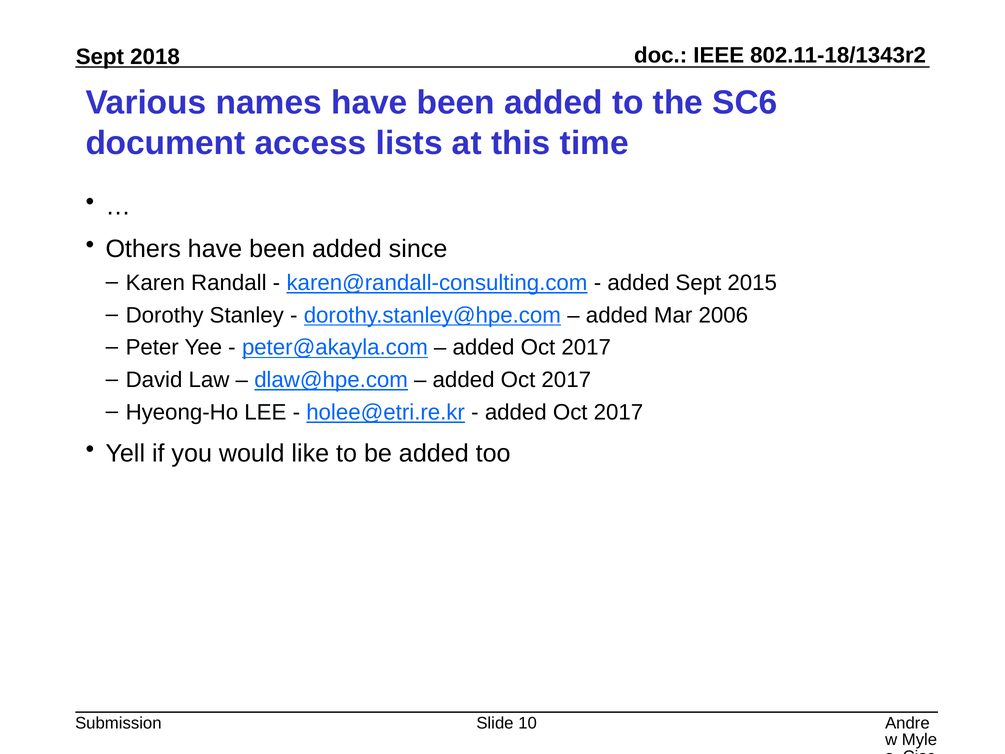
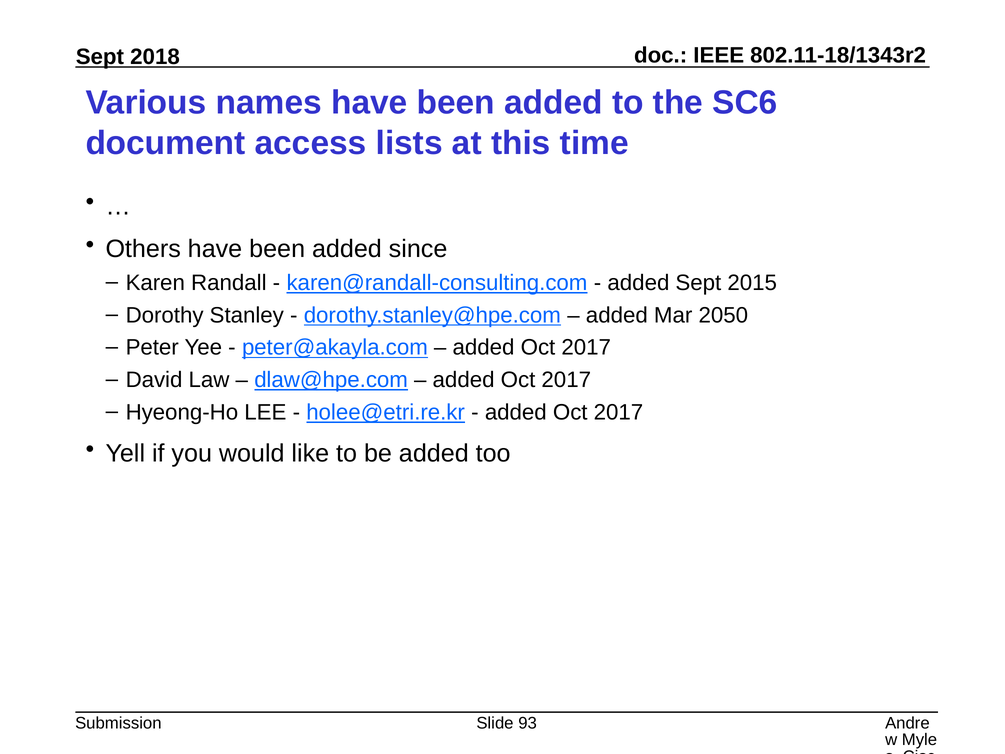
2006: 2006 -> 2050 (723, 315)
10: 10 -> 93 (528, 723)
